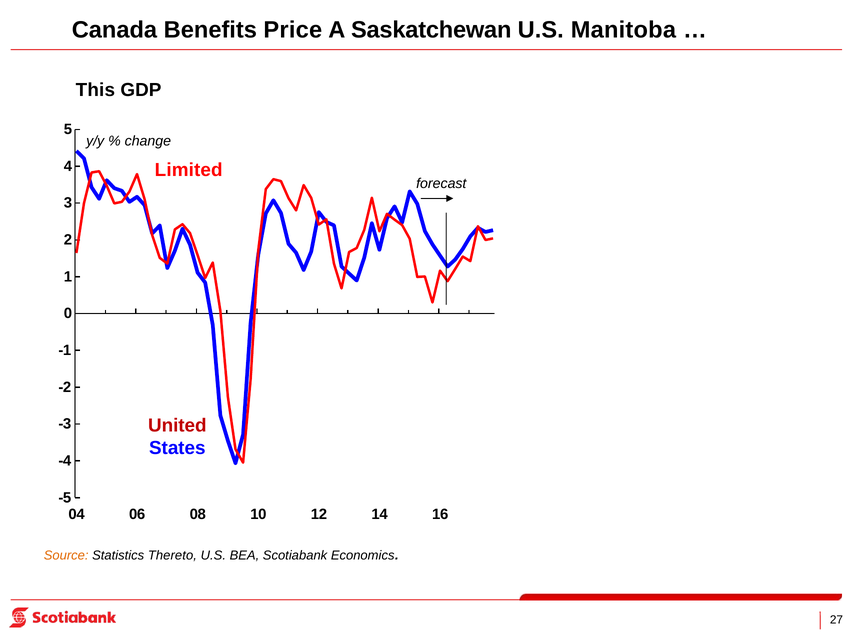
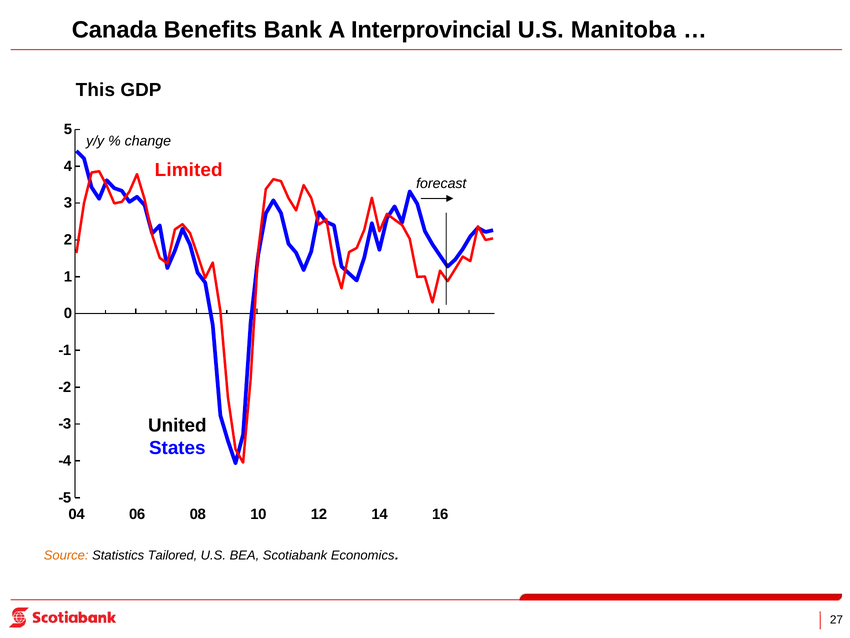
Price: Price -> Bank (293, 30)
Saskatchewan: Saskatchewan -> Interprovincial (431, 30)
United colour: red -> black (177, 425)
Thereto: Thereto -> Tailored (173, 555)
